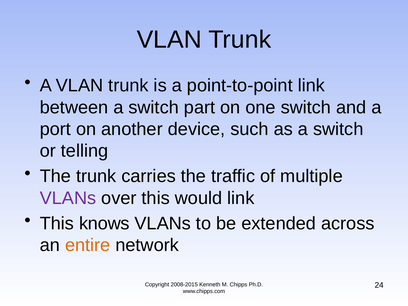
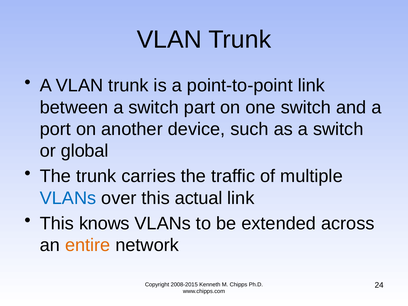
telling: telling -> global (85, 151)
VLANs colour: purple -> blue (68, 198)
would: would -> actual (199, 198)
